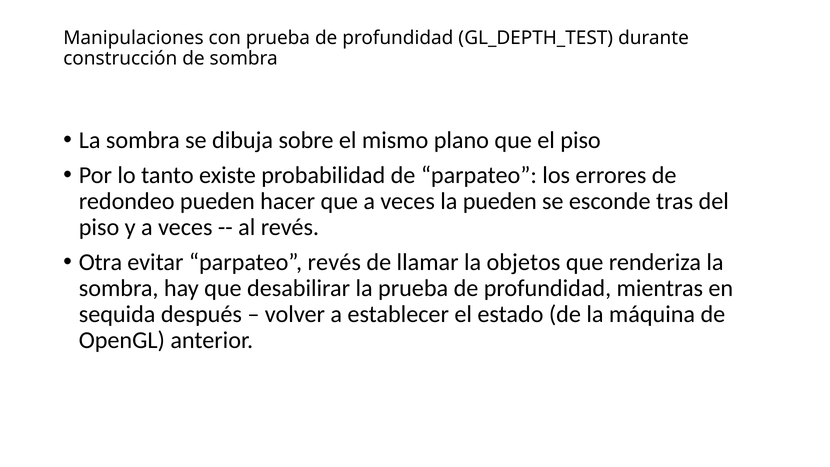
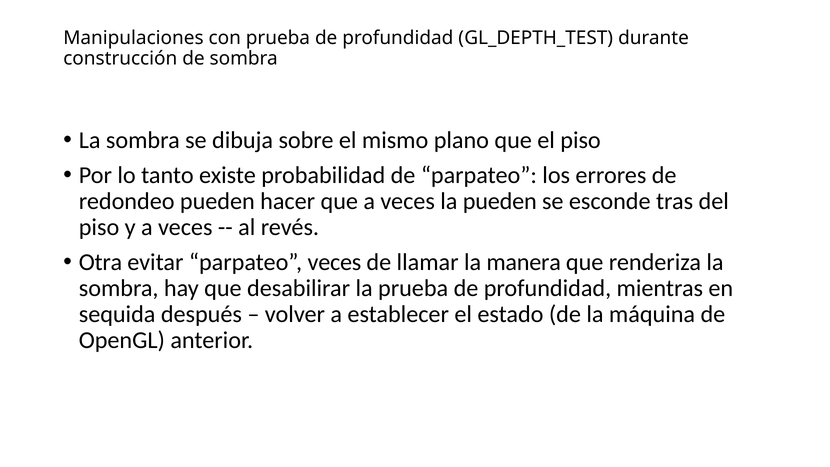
parpateo revés: revés -> veces (334, 262)
objetos: objetos -> manera (524, 262)
